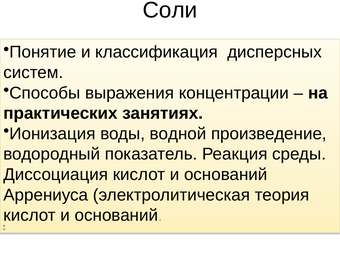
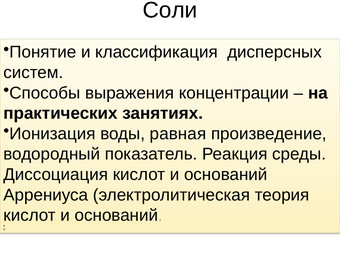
водной: водной -> равная (178, 134)
